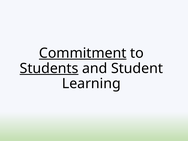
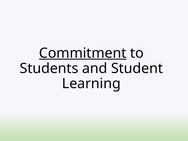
Students underline: present -> none (49, 68)
